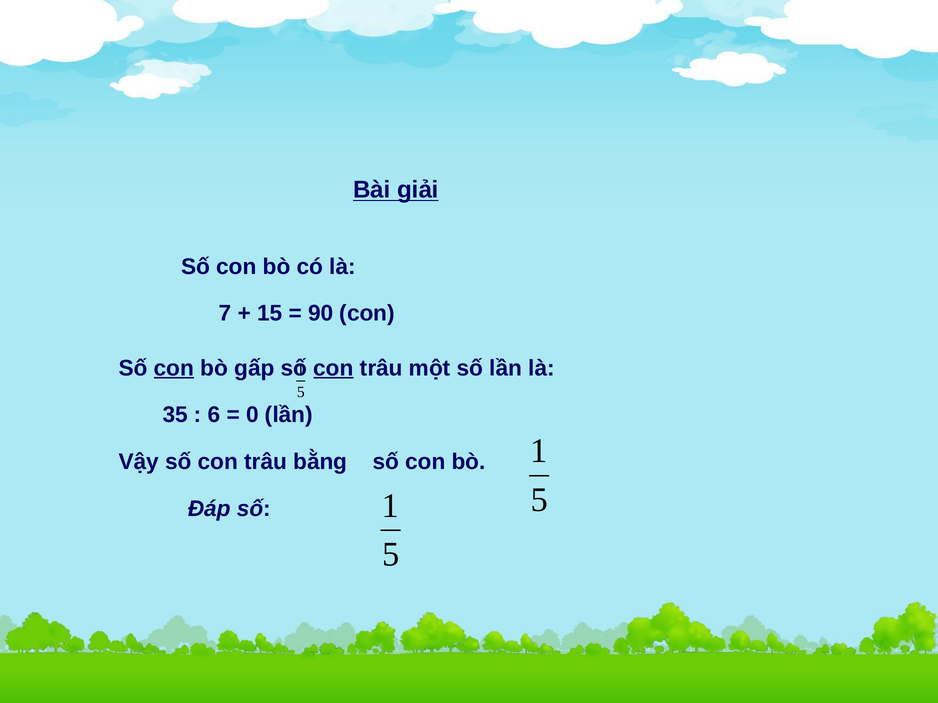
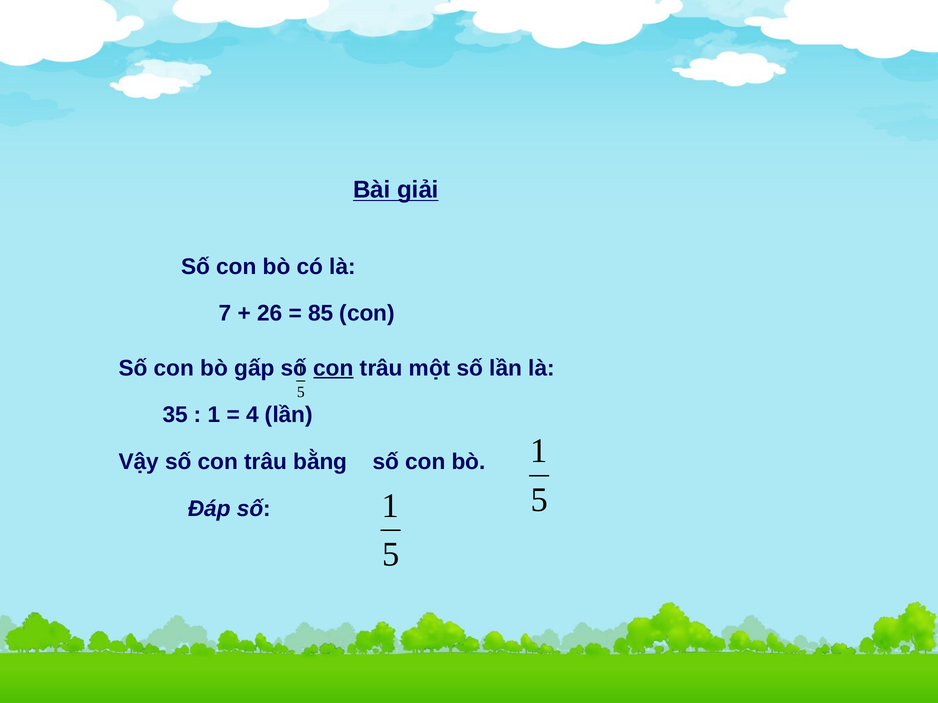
15: 15 -> 26 (270, 314)
90: 90 -> 85 (321, 314)
con underline: present -> none (174, 368)
6: 6 -> 1 (214, 415)
0: 0 -> 4 (253, 415)
